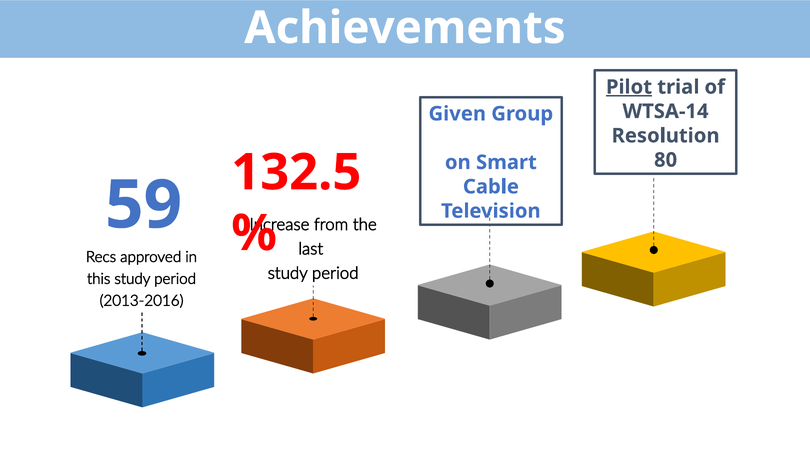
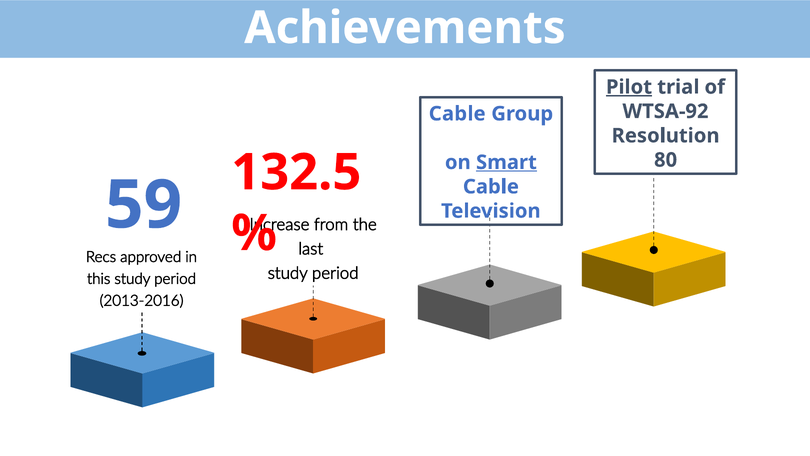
WTSA-14: WTSA-14 -> WTSA-92 (666, 111)
Given: Given -> Cable (457, 114)
Smart underline: none -> present (506, 162)
